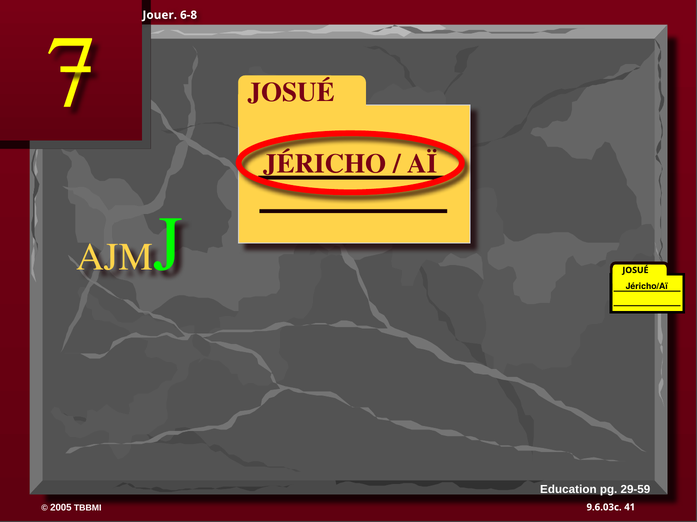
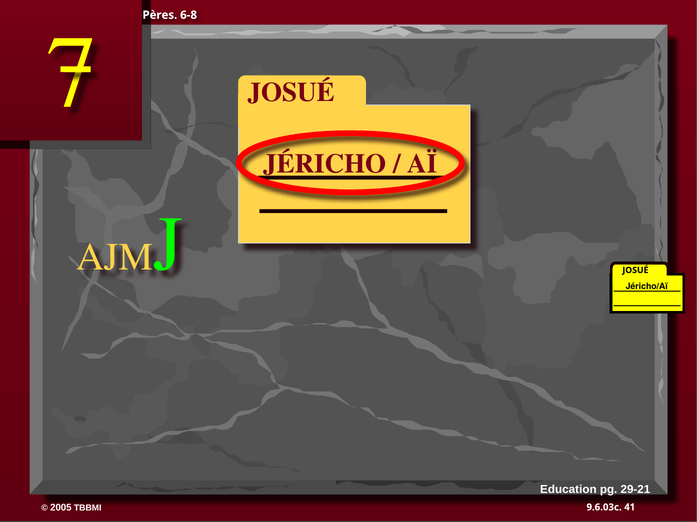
Jouer: Jouer -> Pères (160, 15)
29-59: 29-59 -> 29-21 (635, 490)
